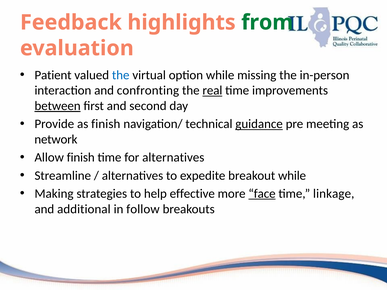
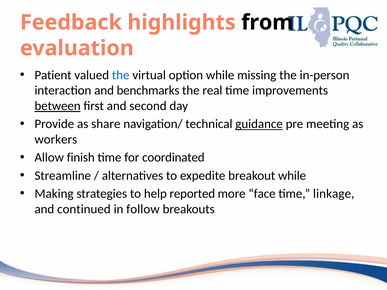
from colour: green -> black (267, 22)
confronting: confronting -> benchmarks (148, 91)
real underline: present -> none (212, 91)
as finish: finish -> share (106, 124)
network: network -> workers (56, 140)
for alternatives: alternatives -> coordinated (173, 158)
effective: effective -> reported (192, 194)
face underline: present -> none (262, 194)
additional: additional -> continued (84, 209)
